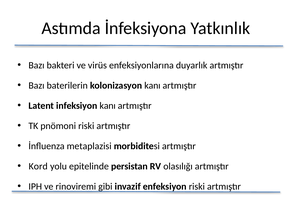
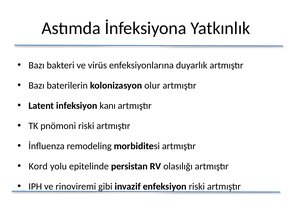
kolonizasyon kanı: kanı -> olur (152, 85)
metaplazisi: metaplazisi -> remodeling (89, 146)
